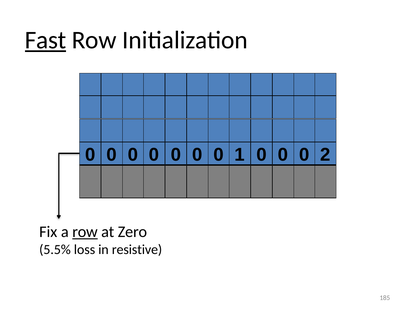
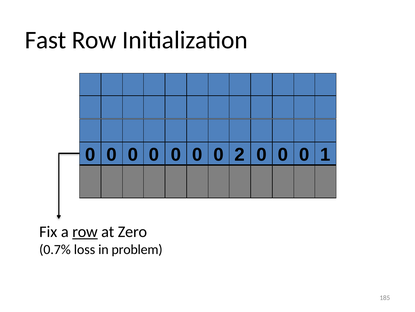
Fast underline: present -> none (46, 40)
1: 1 -> 2 (240, 154)
2: 2 -> 1 (325, 154)
5.5%: 5.5% -> 0.7% (55, 249)
resistive: resistive -> problem (137, 249)
